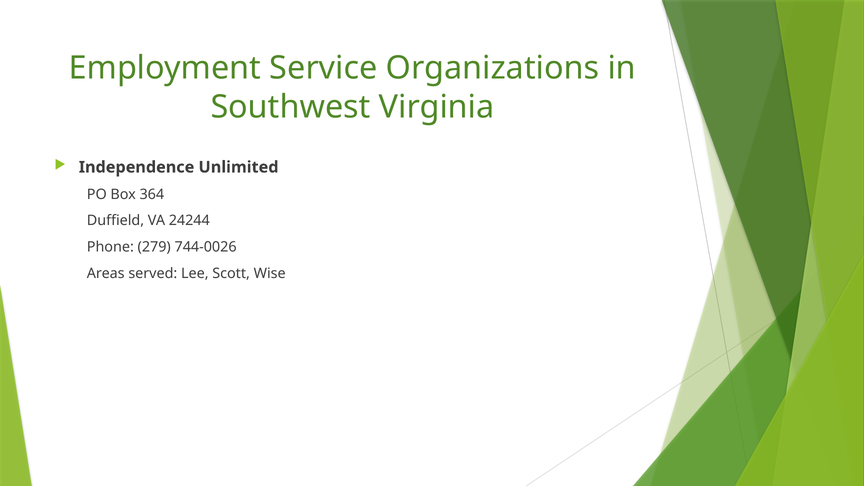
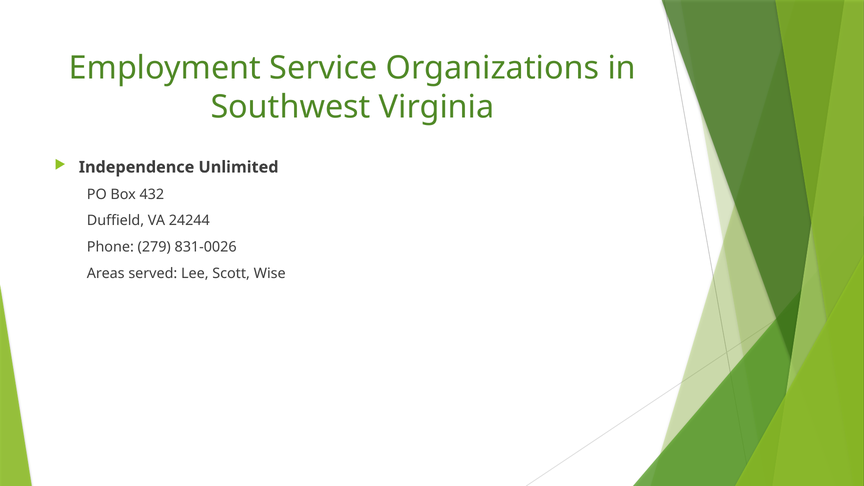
364: 364 -> 432 (152, 194)
744-0026: 744-0026 -> 831-0026 (206, 247)
